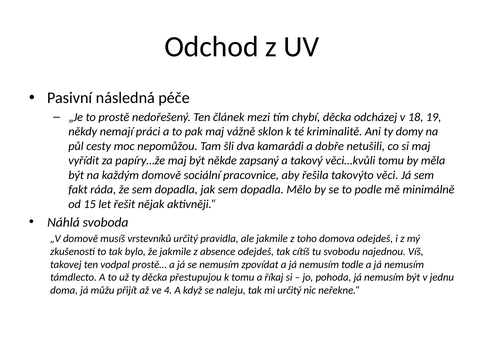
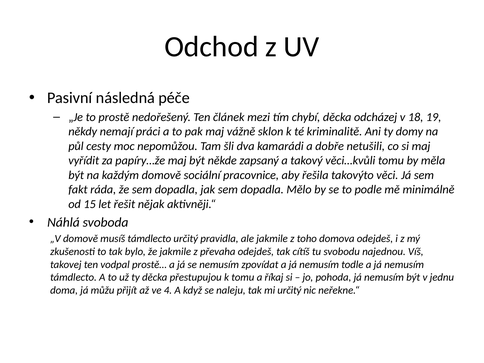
musíš vrstevníků: vrstevníků -> támdlecto (149, 239)
absence: absence -> převaha (218, 252)
